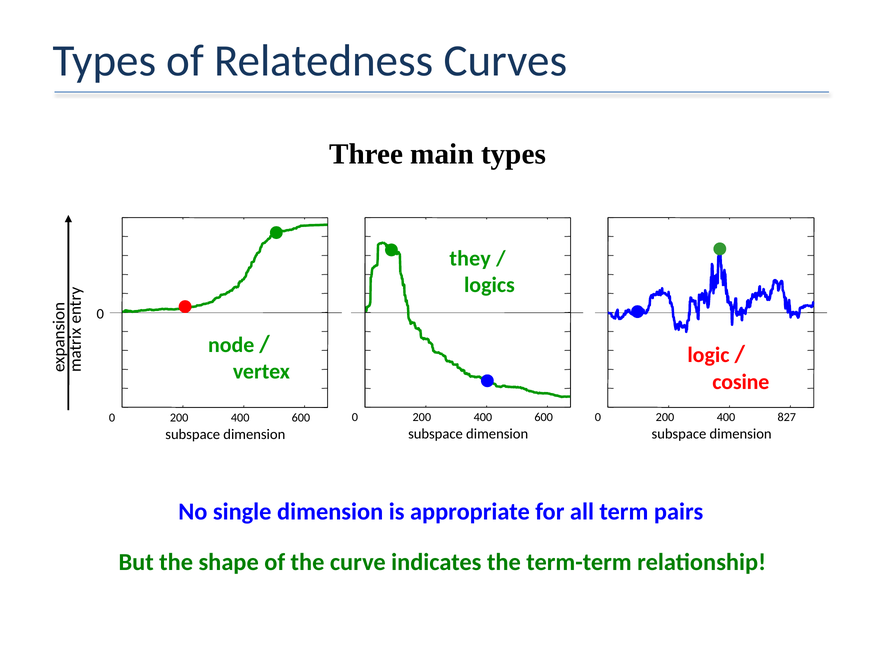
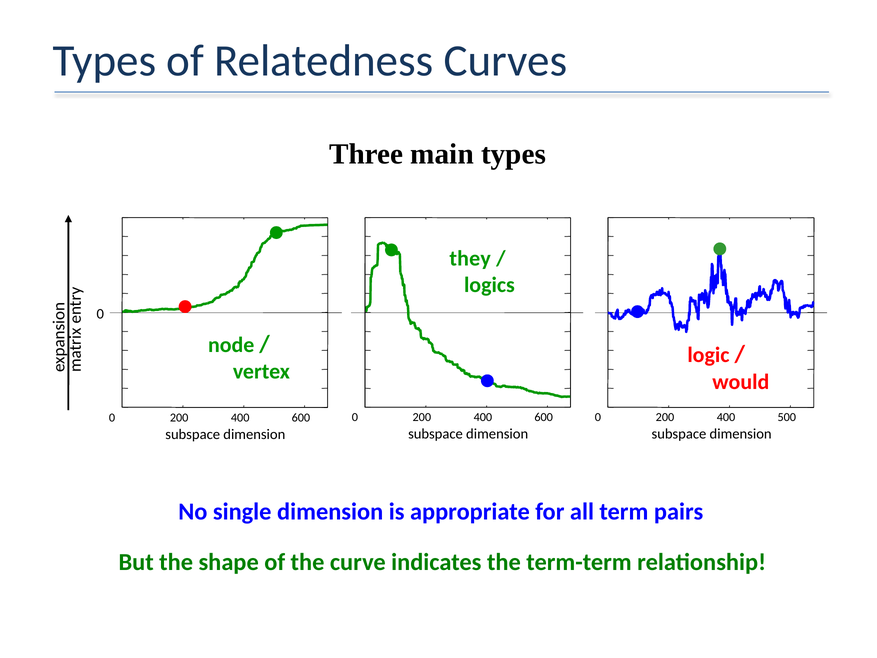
cosine: cosine -> would (741, 382)
827: 827 -> 500 (787, 417)
